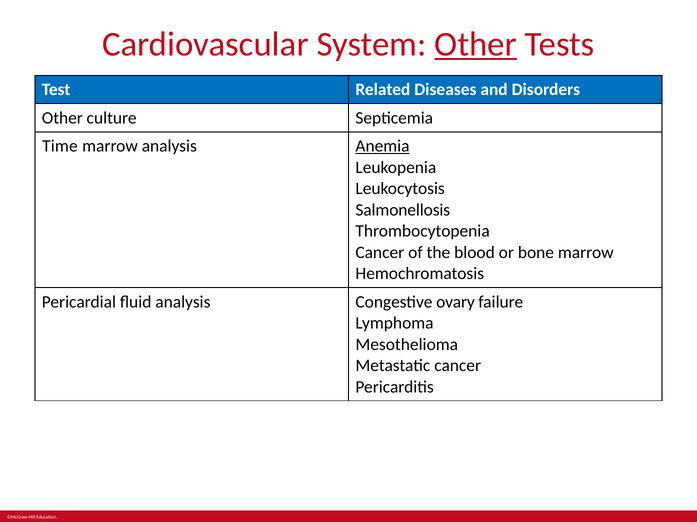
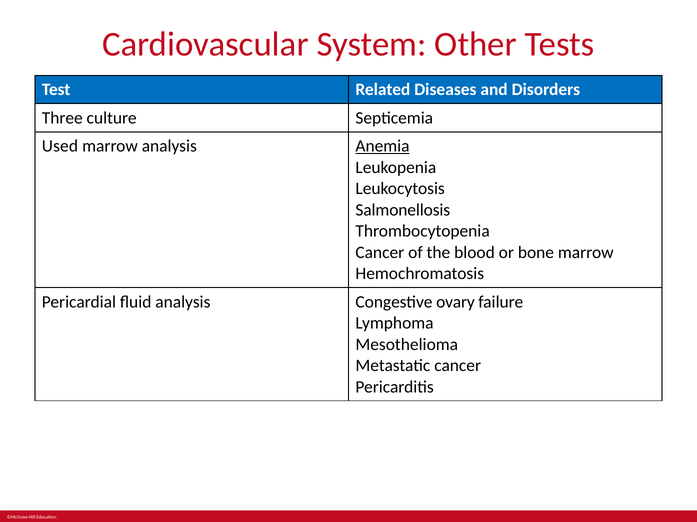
Other underline: present -> none (476, 44)
Other: Other -> Three (62, 118)
Time: Time -> Used (60, 146)
